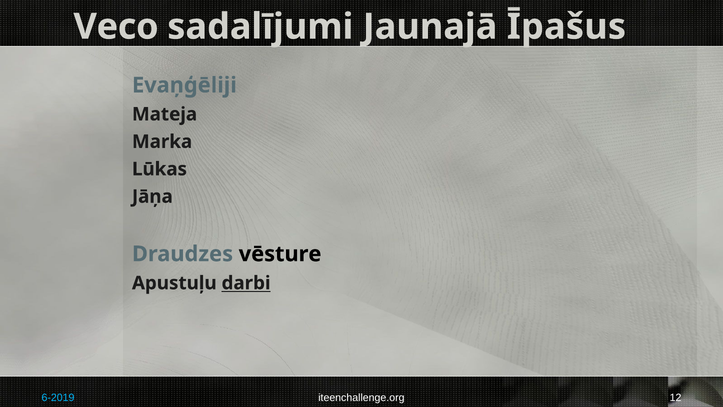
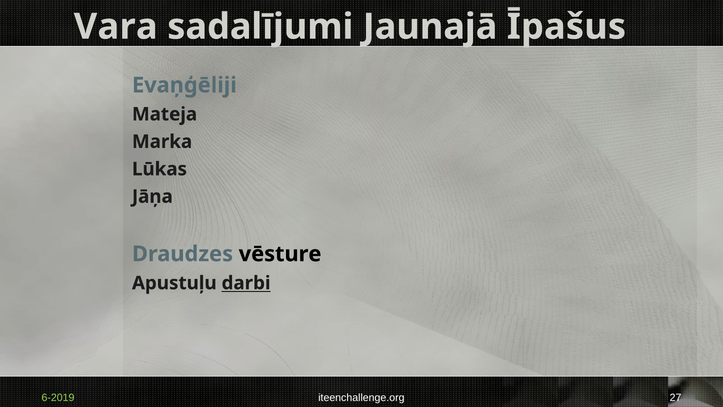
Veco: Veco -> Vara (116, 27)
6-2019 colour: light blue -> light green (58, 397)
12: 12 -> 27 (676, 397)
